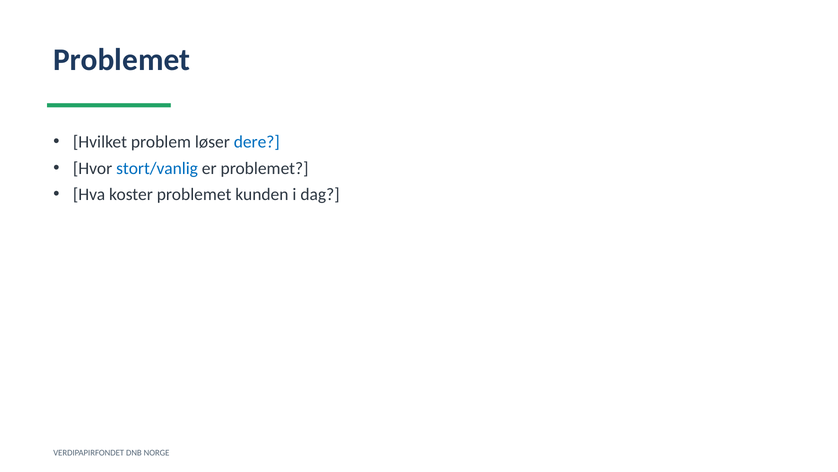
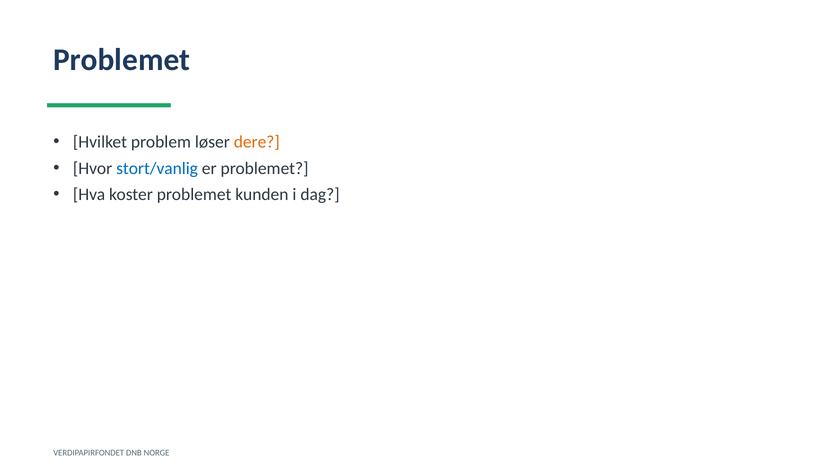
dere colour: blue -> orange (257, 142)
